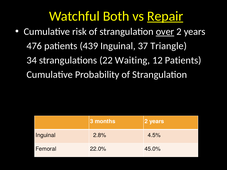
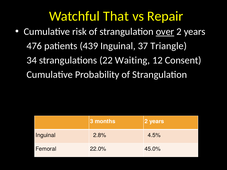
Both: Both -> That (116, 16)
Repair underline: present -> none (165, 16)
12 Patients: Patients -> Consent (183, 60)
